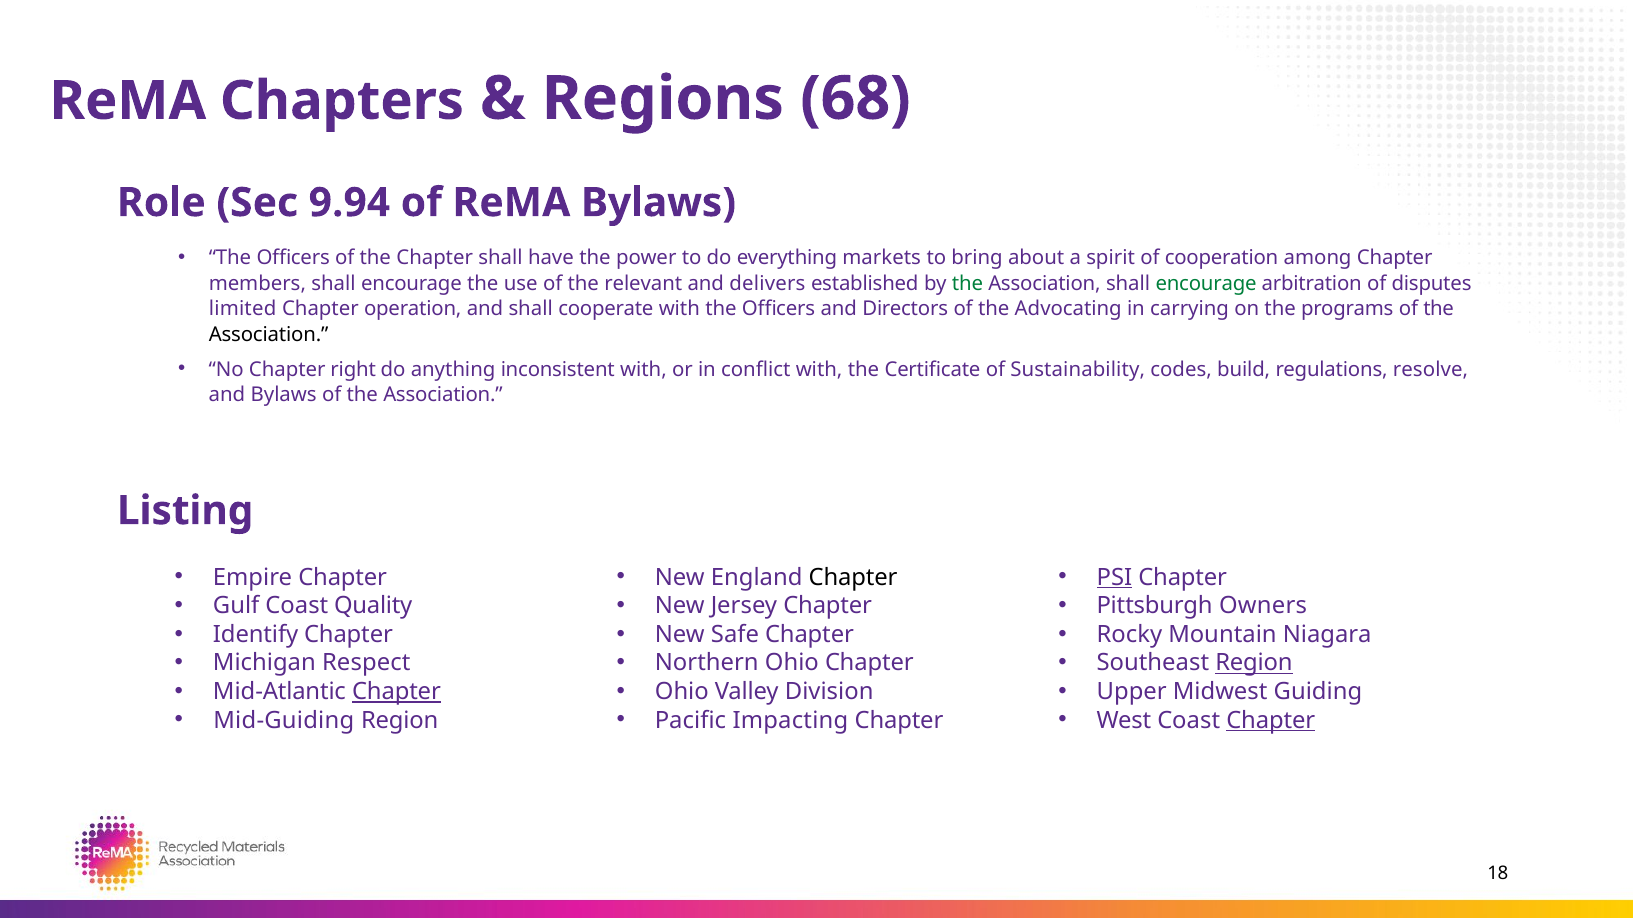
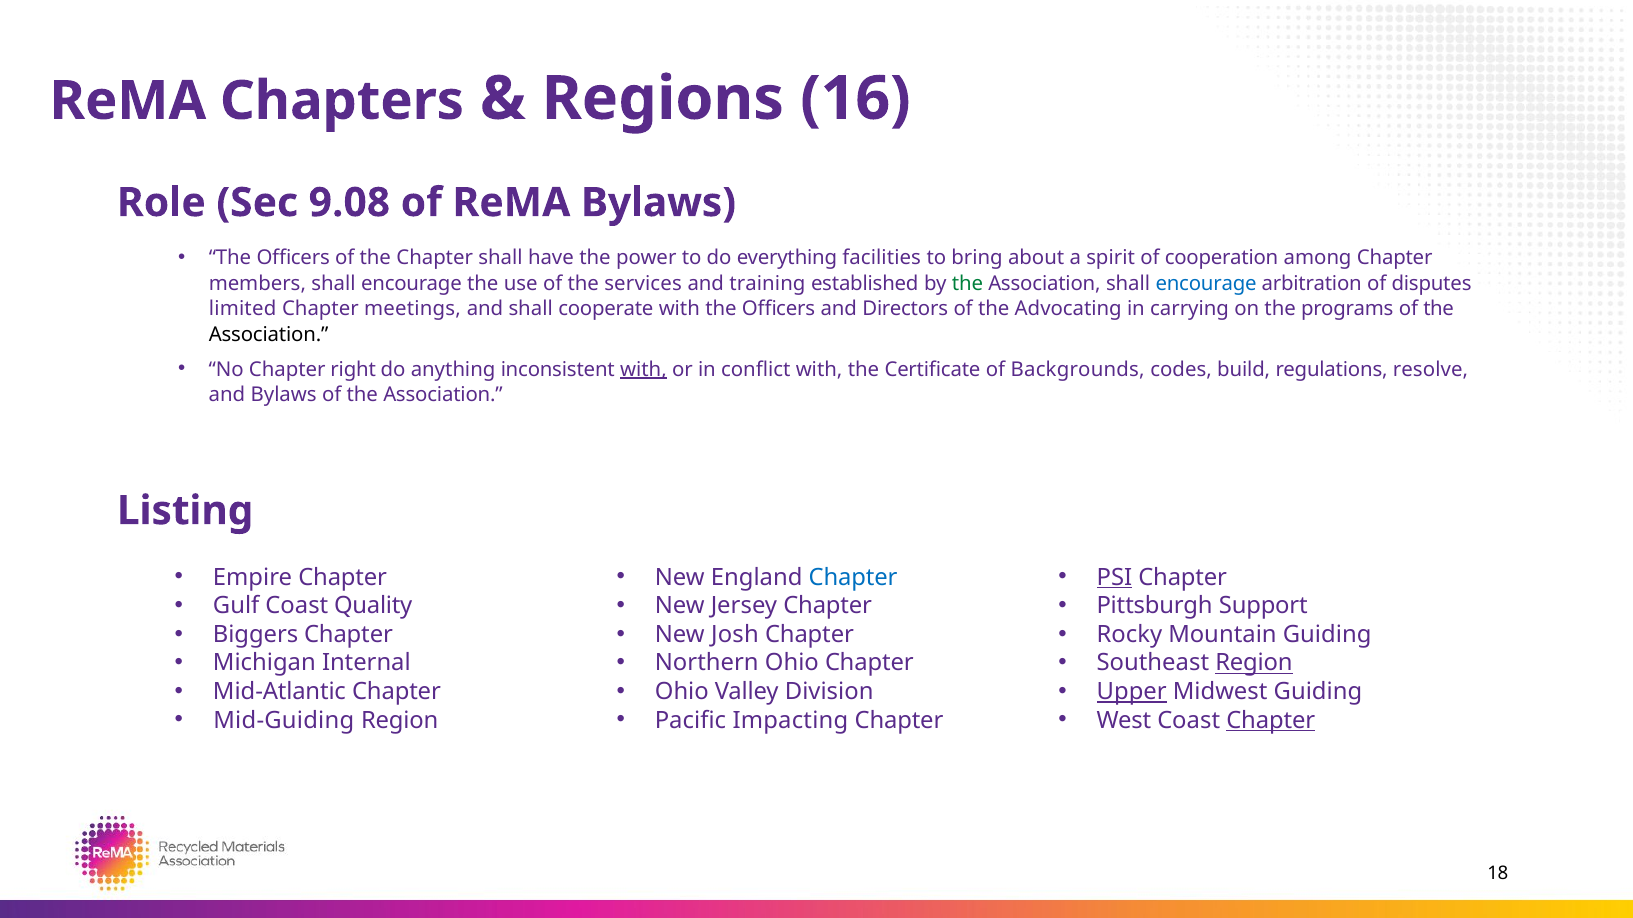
68: 68 -> 16 (855, 99)
9.94: 9.94 -> 9.08 (349, 203)
markets: markets -> facilities (882, 258)
relevant: relevant -> services (643, 284)
delivers: delivers -> training (767, 284)
encourage colour: green -> blue (1206, 284)
operation: operation -> meetings (413, 309)
with underline: none -> present (643, 370)
Sustainability: Sustainability -> Backgrounds (1078, 370)
Chapter colour: black -> blue (853, 578)
Owners: Owners -> Support (1263, 606)
Identify: Identify -> Biggers (256, 635)
Safe: Safe -> Josh (735, 635)
Mountain Niagara: Niagara -> Guiding (1327, 635)
Respect: Respect -> Internal (366, 663)
Chapter underline: present -> none (396, 692)
Upper underline: none -> present (1132, 692)
